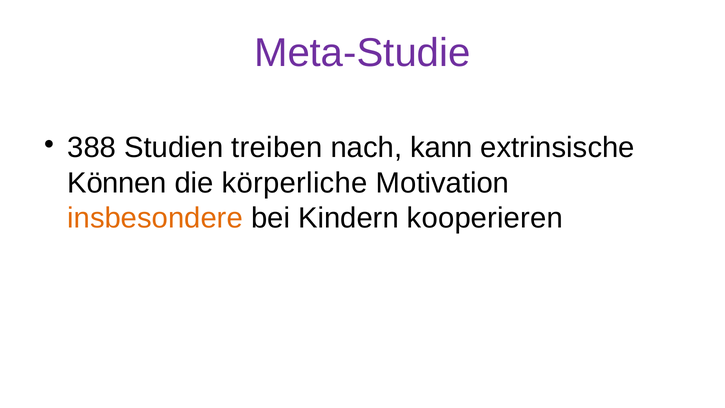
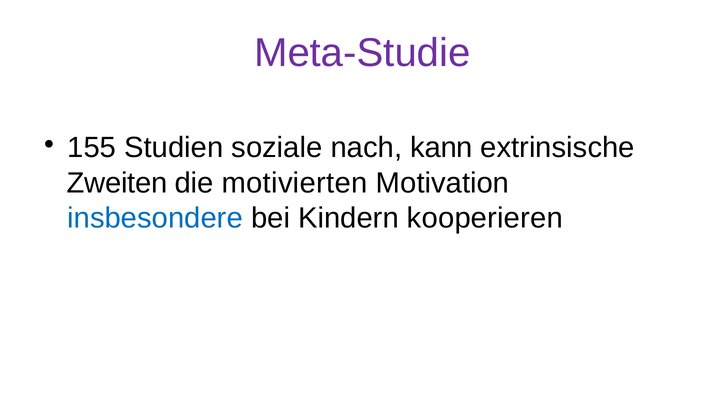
388: 388 -> 155 (92, 148)
treiben: treiben -> soziale (277, 148)
Können: Können -> Zweiten (117, 183)
körperliche: körperliche -> motivierten (295, 183)
insbesondere colour: orange -> blue (155, 218)
